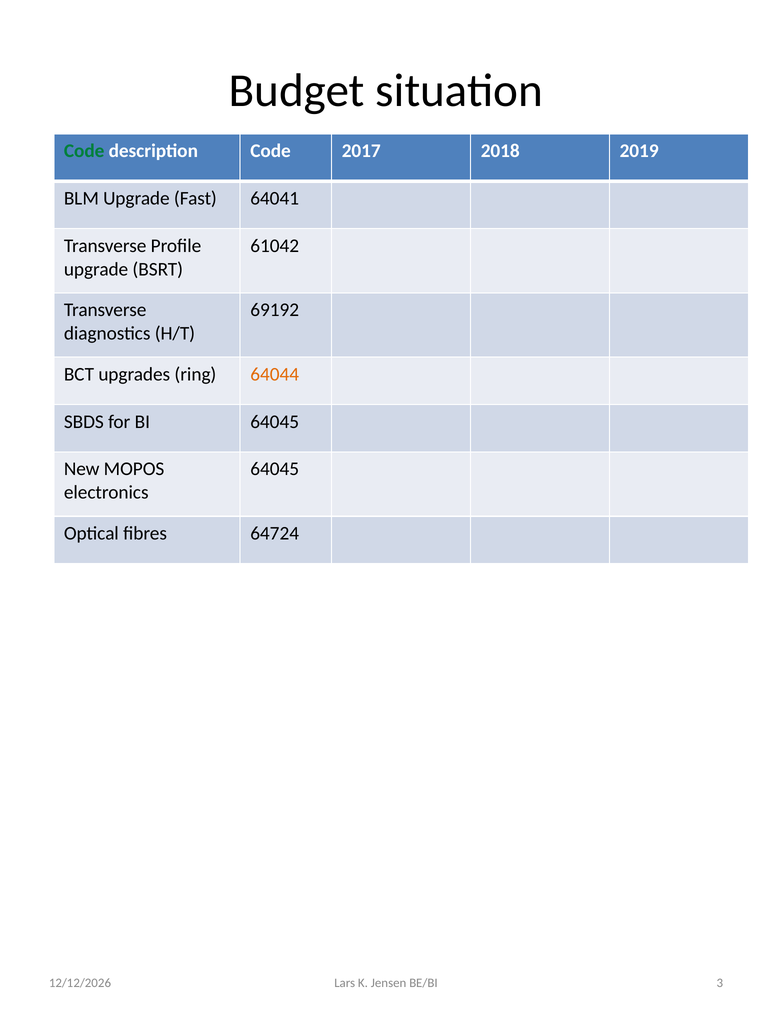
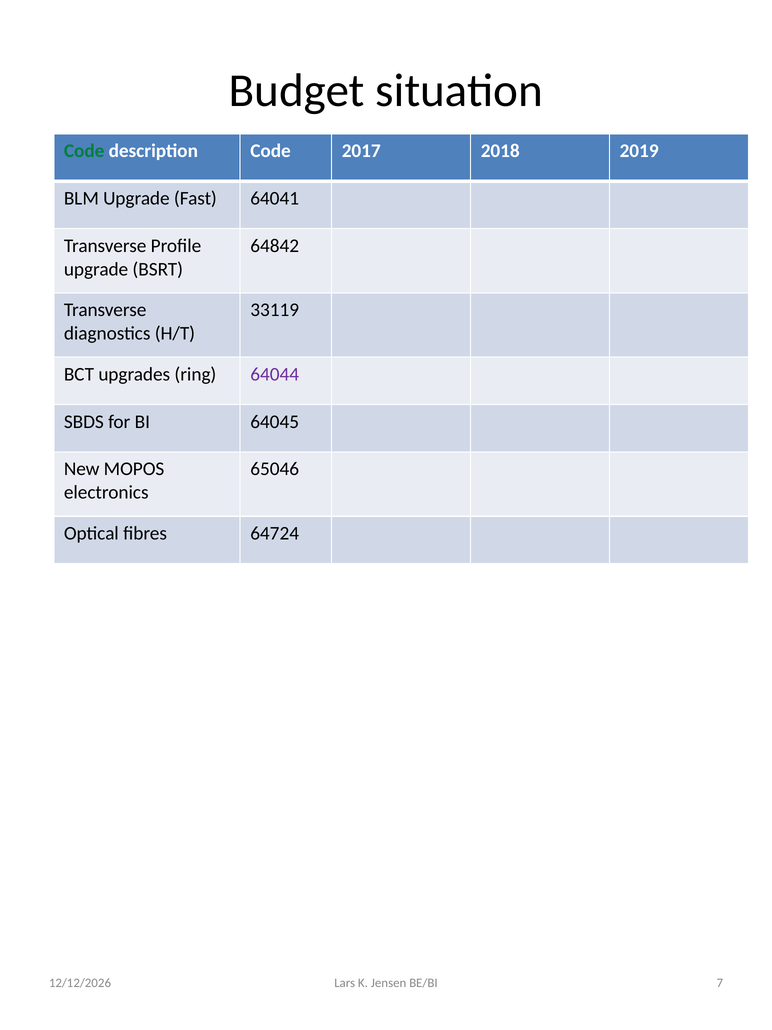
61042: 61042 -> 64842 (275, 246)
69192: 69192 -> 33119 (275, 310)
64044 colour: orange -> purple (275, 374)
64045: 64045 -> 65046 (275, 469)
3: 3 -> 7 (720, 982)
